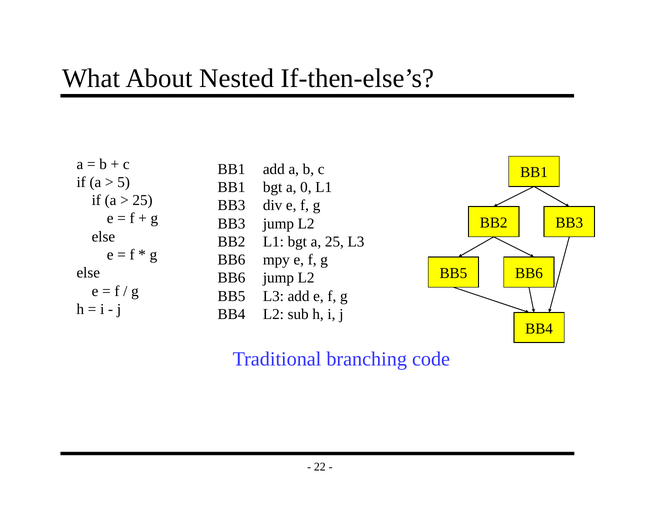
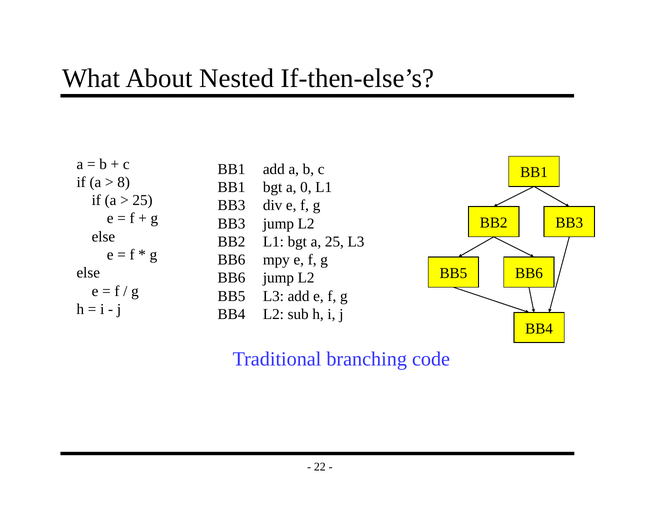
5: 5 -> 8 (124, 182)
